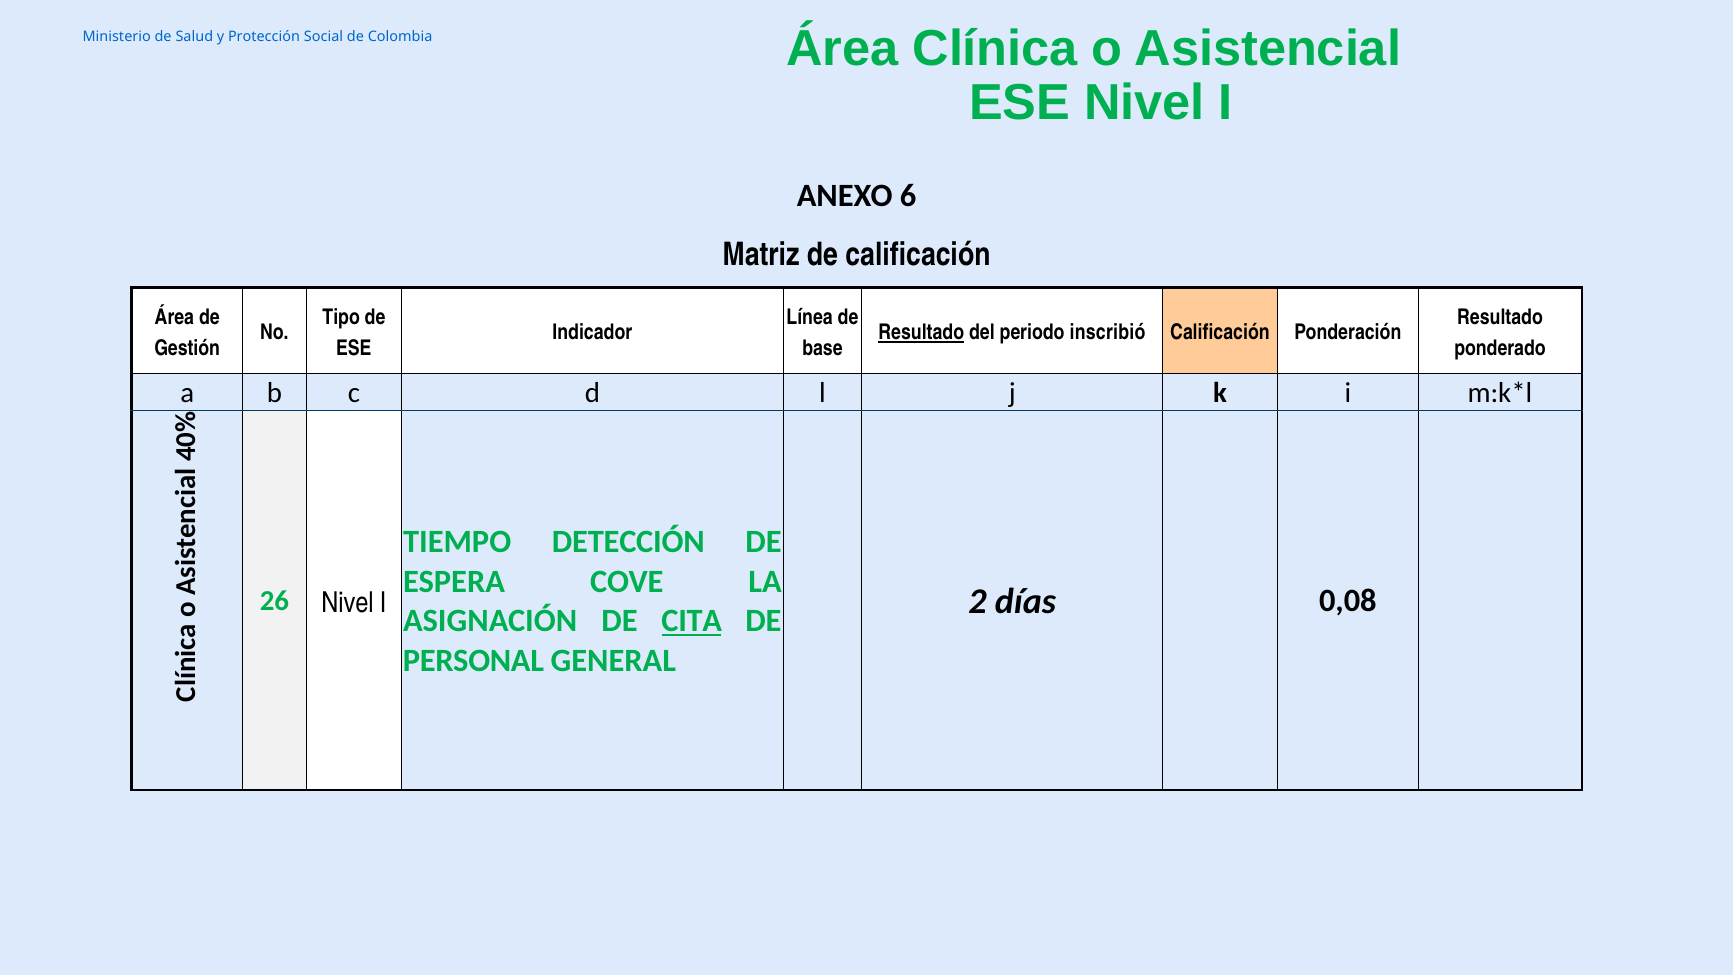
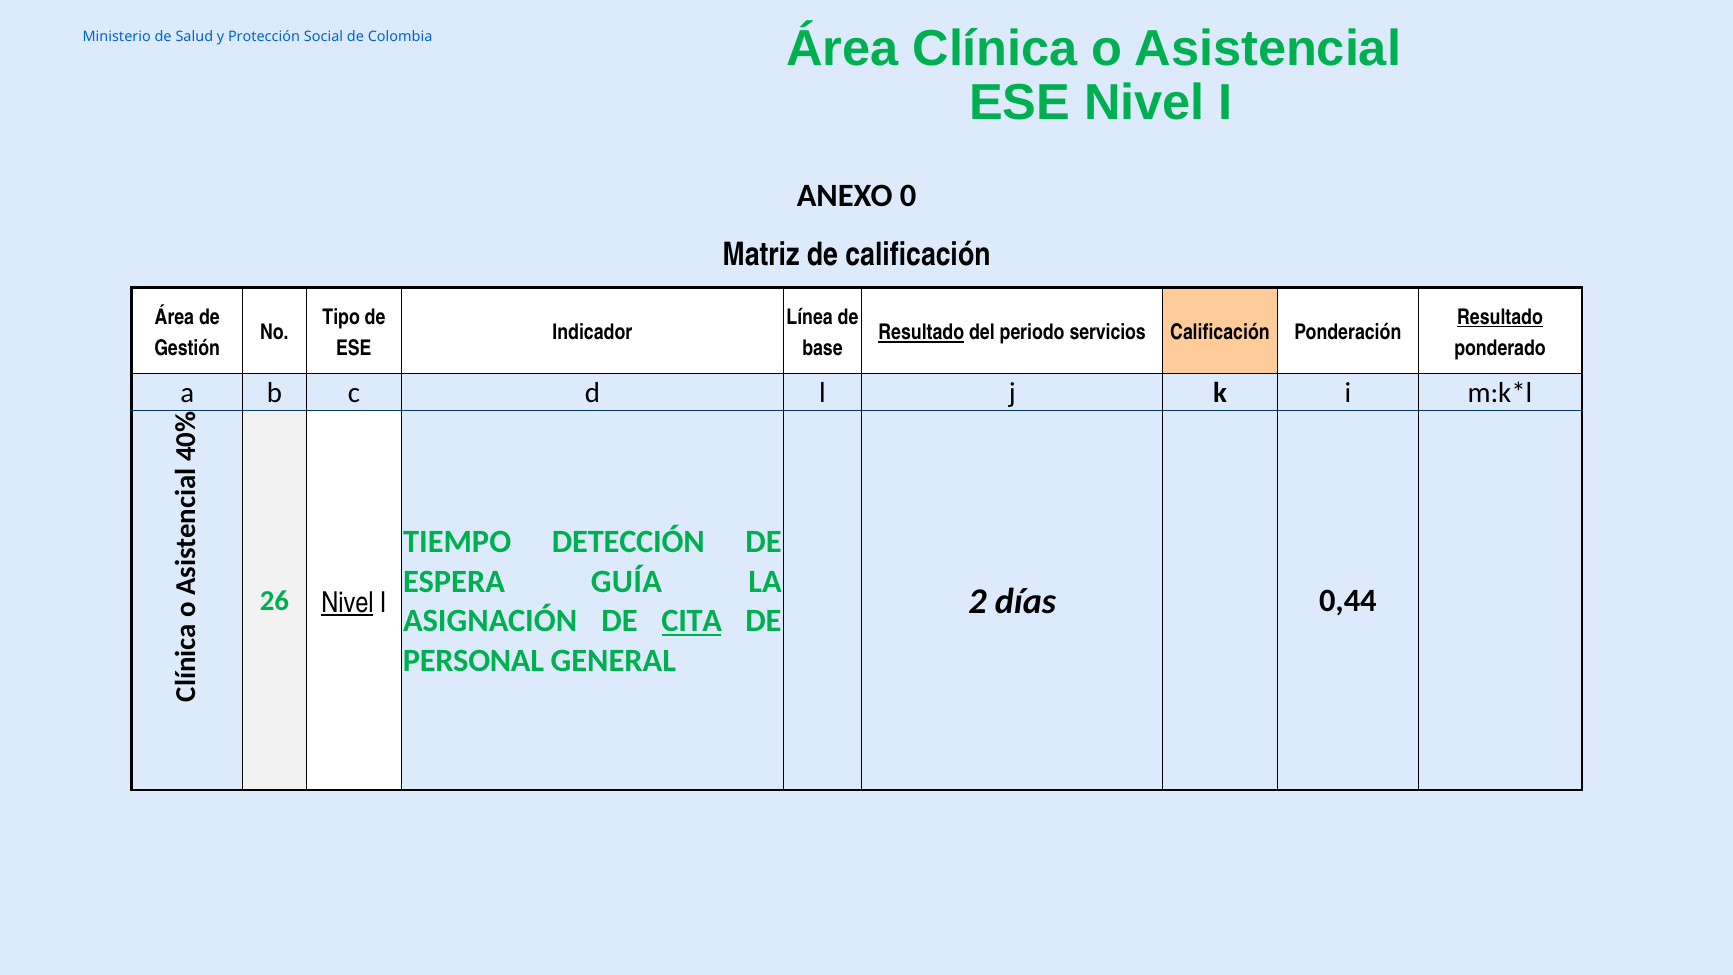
ANEXO 6: 6 -> 0 (908, 196)
Resultado underline: none -> present (1500, 317)
inscribió: inscribió -> servicios (1108, 333)
COVE: COVE -> GUÍA (626, 581)
0,08: 0,08 -> 0,44 (1348, 601)
Nivel underline: none -> present (348, 603)
